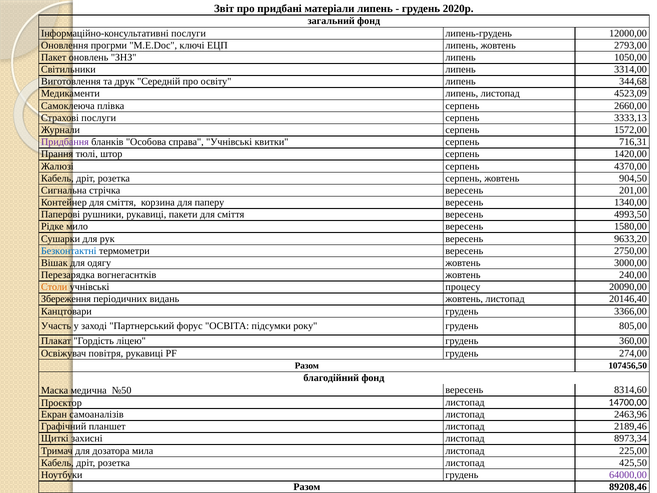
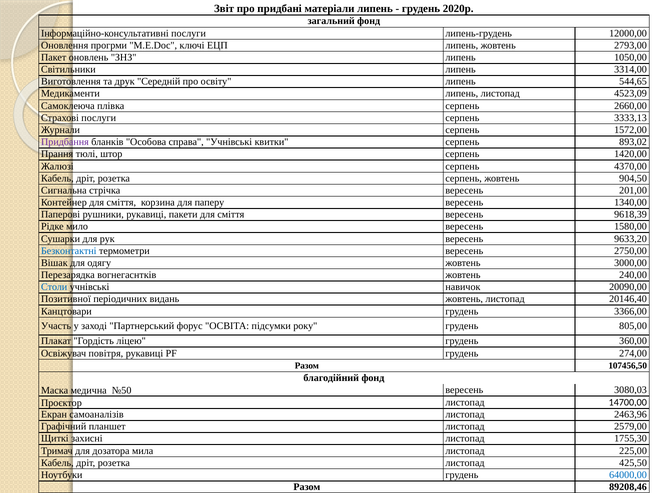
344,68: 344,68 -> 544,65 (633, 82)
716,31: 716,31 -> 893,02 (633, 142)
4993,50: 4993,50 -> 9618,39 (631, 214)
Столи colour: orange -> blue (54, 287)
процесу: процесу -> навичок (463, 287)
Збереження: Збереження -> Позитивної (66, 299)
8314,60: 8314,60 -> 3080,03 (631, 390)
2189,46: 2189,46 -> 2579,00 (631, 426)
8973,34: 8973,34 -> 1755,30 (631, 438)
64000,00 colour: purple -> blue (628, 475)
